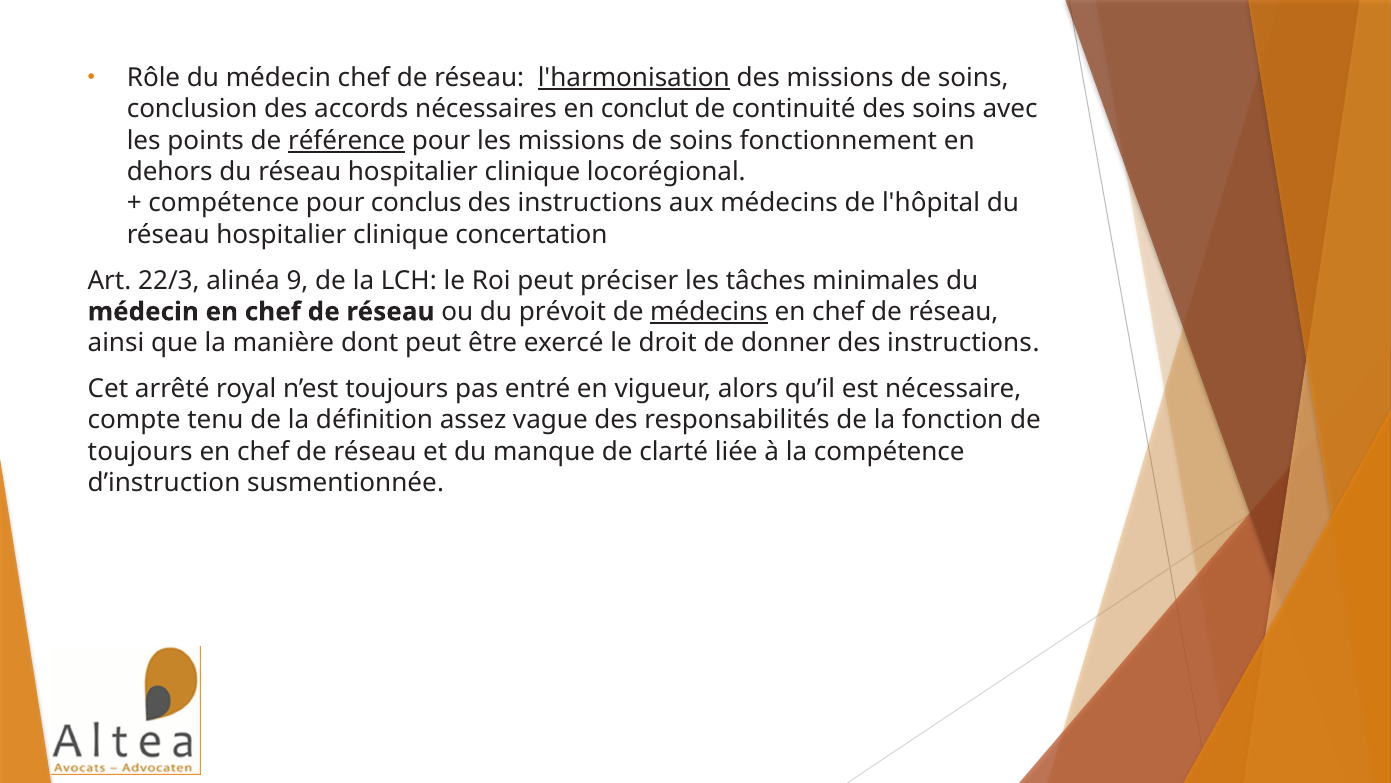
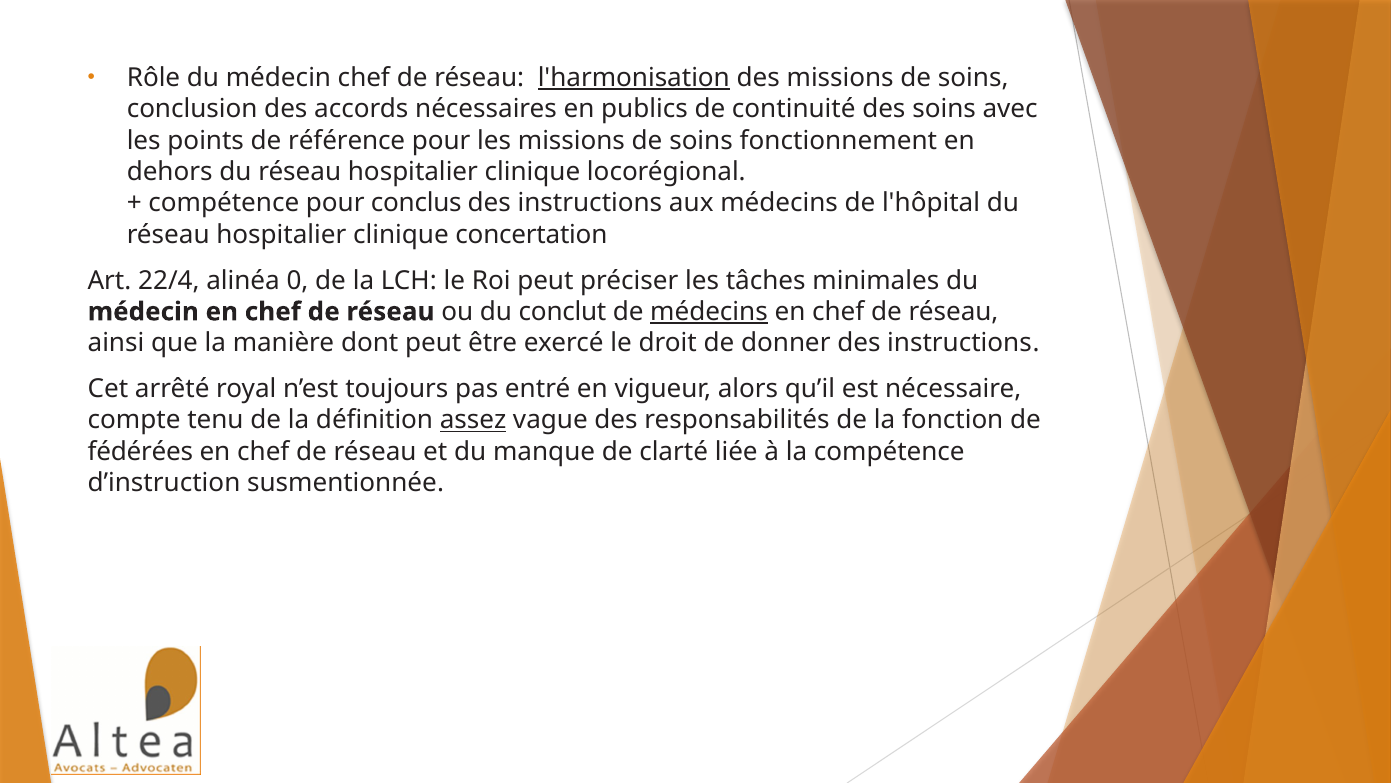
conclut: conclut -> publics (644, 109)
référence underline: present -> none (347, 141)
22/3: 22/3 -> 22/4 (169, 280)
9: 9 -> 0 (298, 280)
prévoit: prévoit -> conclut (563, 312)
assez underline: none -> present (473, 420)
toujours: toujours -> fédérées (140, 451)
